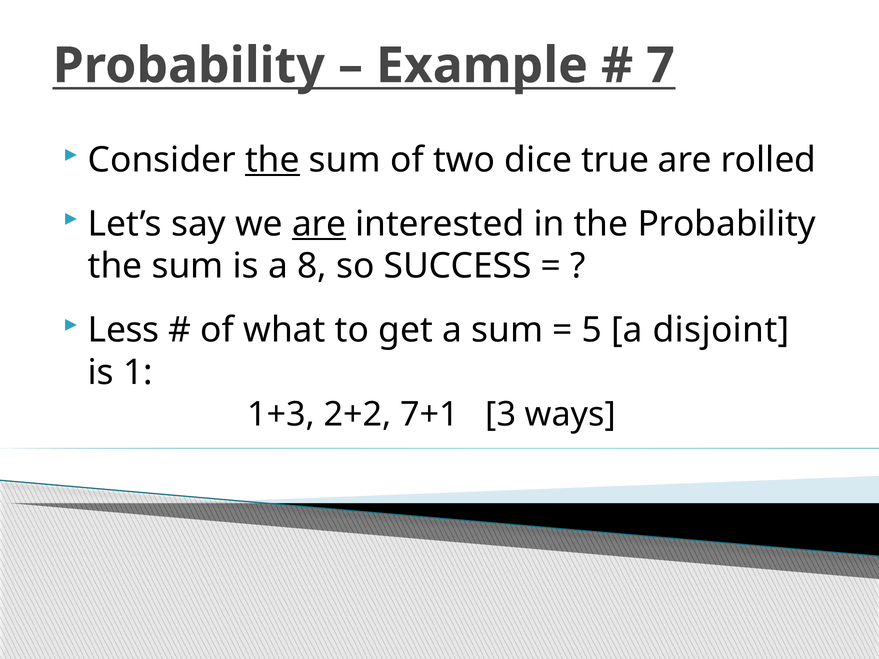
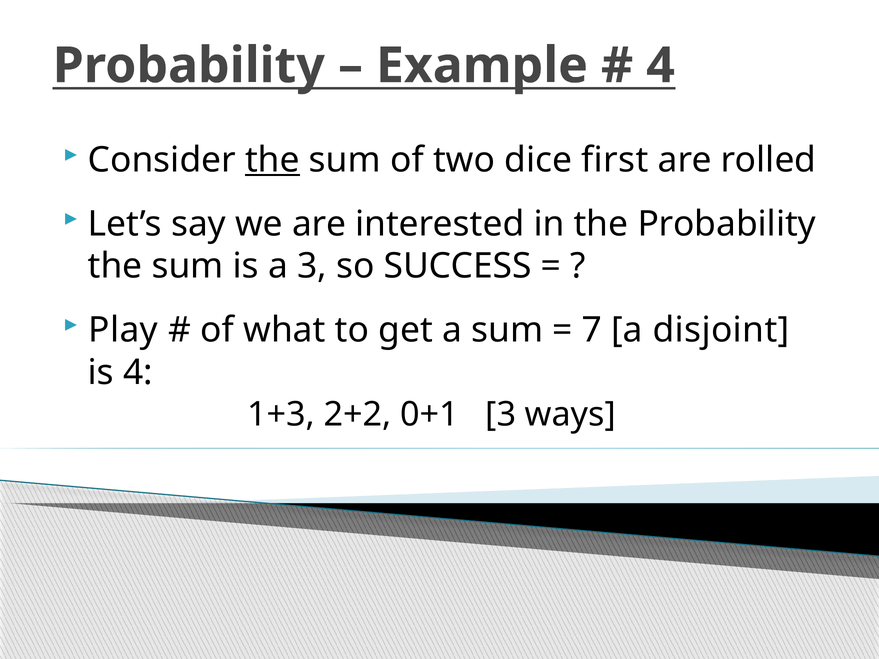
7: 7 -> 4 (661, 66)
true: true -> first (615, 160)
are underline: present -> none (319, 224)
a 8: 8 -> 3 (312, 266)
Less: Less -> Play (123, 330)
5: 5 -> 7 (592, 330)
is 1: 1 -> 4 (138, 373)
7+1: 7+1 -> 0+1 (429, 415)
